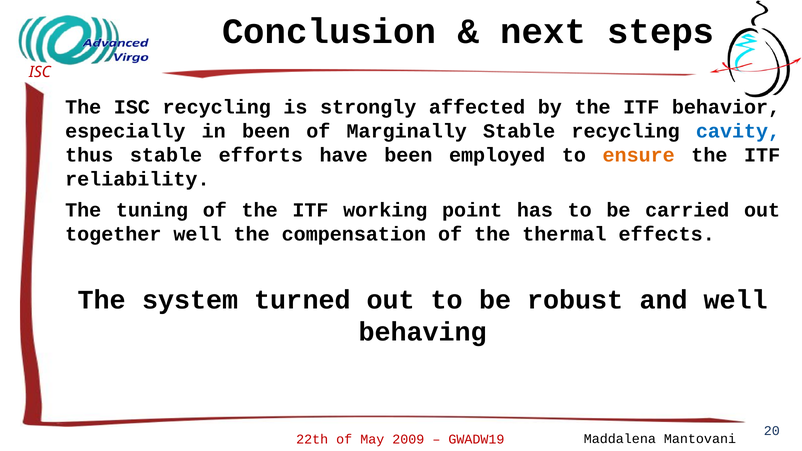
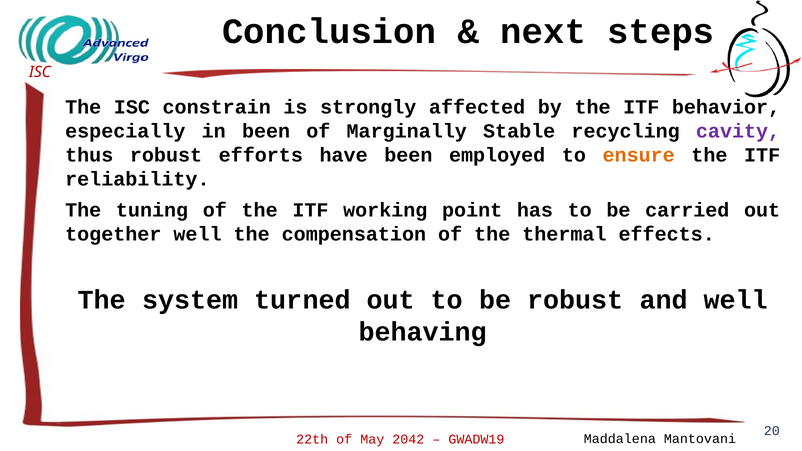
ISC recycling: recycling -> constrain (217, 107)
cavity colour: blue -> purple (738, 131)
thus stable: stable -> robust (166, 155)
2009: 2009 -> 2042 (408, 439)
